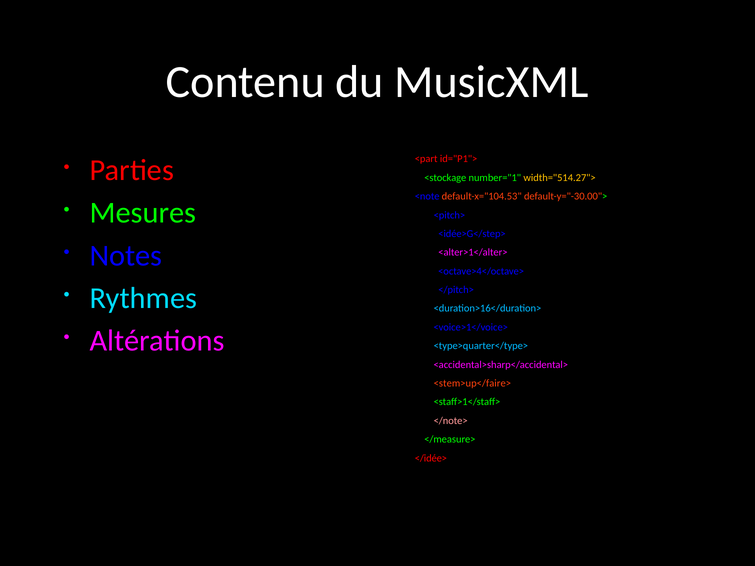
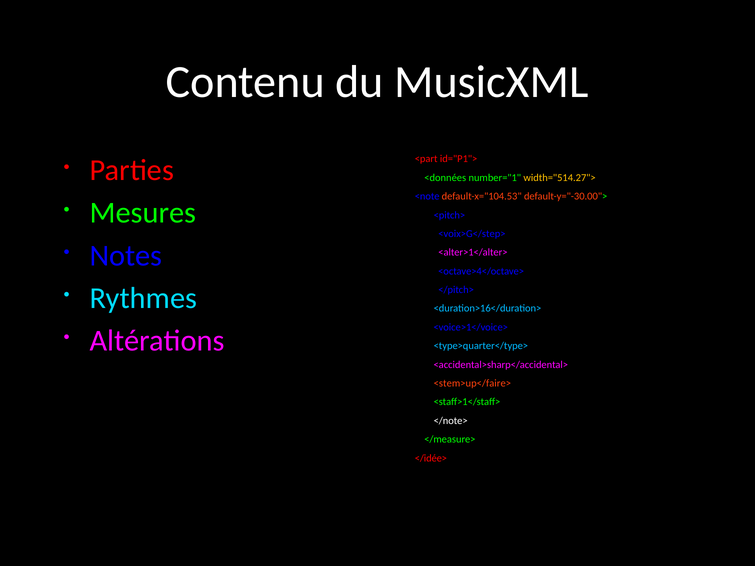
<stockage: <stockage -> <données (445, 178)
<idée>G</step>: <idée>G</step> -> <voix>G</step> (472, 234)
</note> colour: pink -> white (451, 421)
